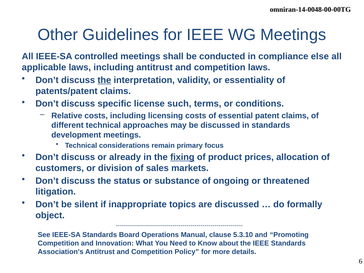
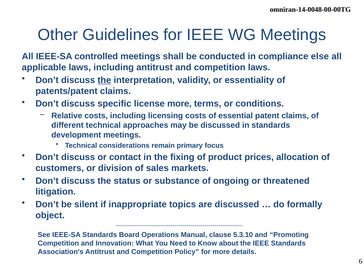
license such: such -> more (179, 104)
already: already -> contact (125, 157)
fixing underline: present -> none (182, 157)
